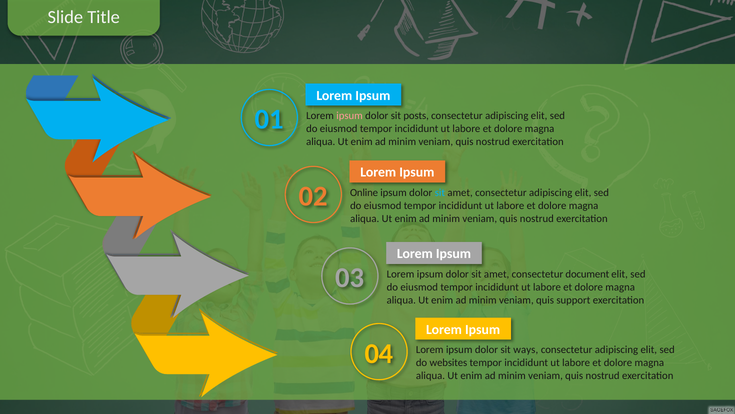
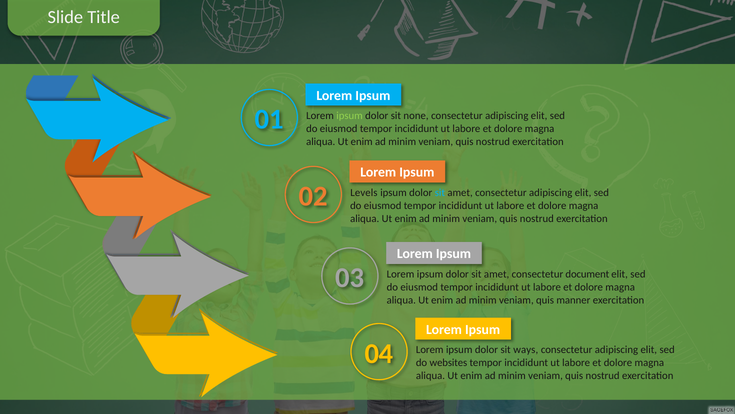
ipsum colour: pink -> light green (350, 116)
posts: posts -> none (416, 116)
Online: Online -> Levels (364, 192)
support: support -> manner (573, 300)
